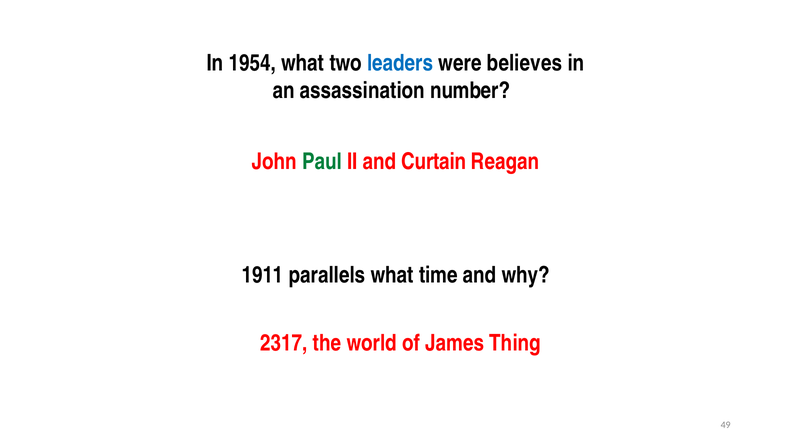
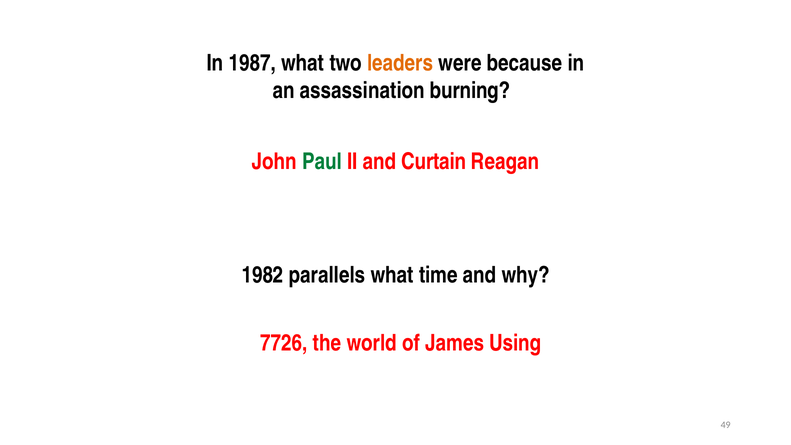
1954: 1954 -> 1987 (252, 63)
leaders colour: blue -> orange (400, 63)
believes: believes -> because (525, 63)
number: number -> burning (470, 91)
1911: 1911 -> 1982 (263, 275)
2317: 2317 -> 7726 (284, 343)
Thing: Thing -> Using (515, 343)
